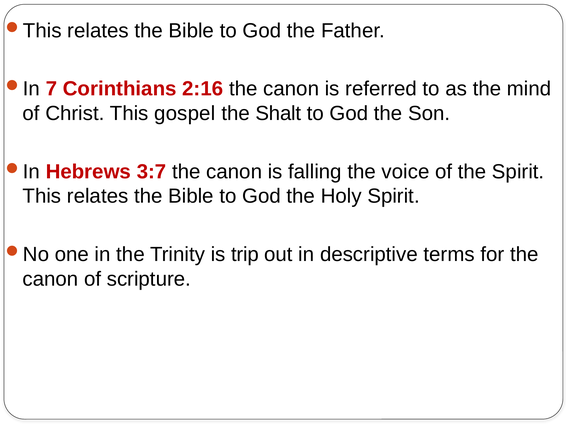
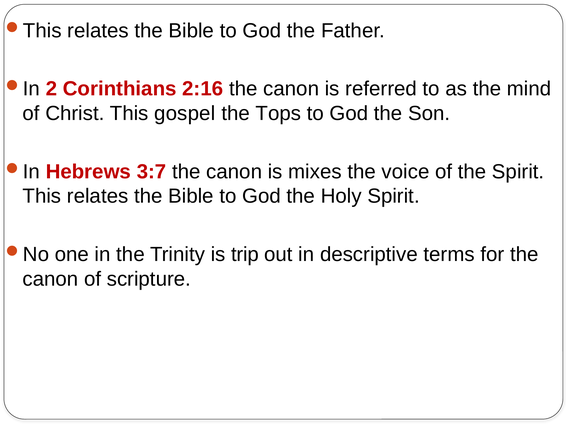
7: 7 -> 2 (51, 89)
Shalt: Shalt -> Tops (278, 113)
falling: falling -> mixes (315, 172)
